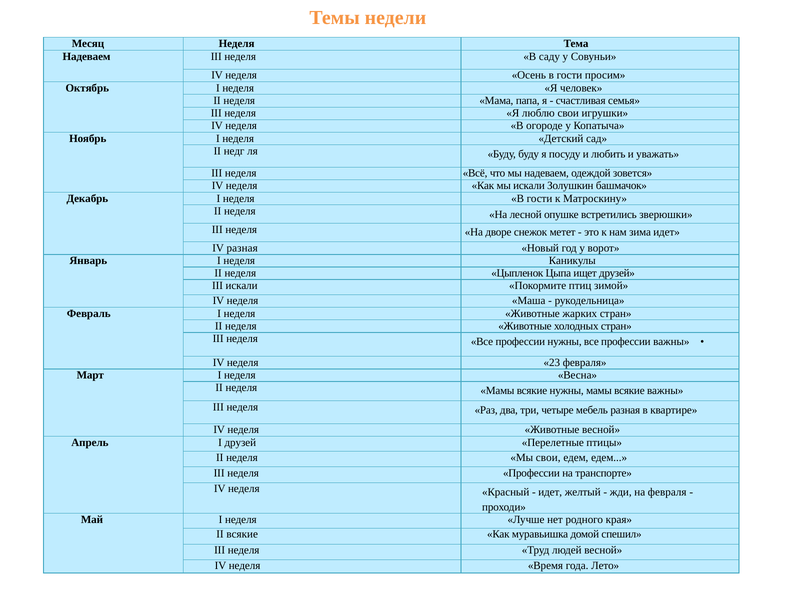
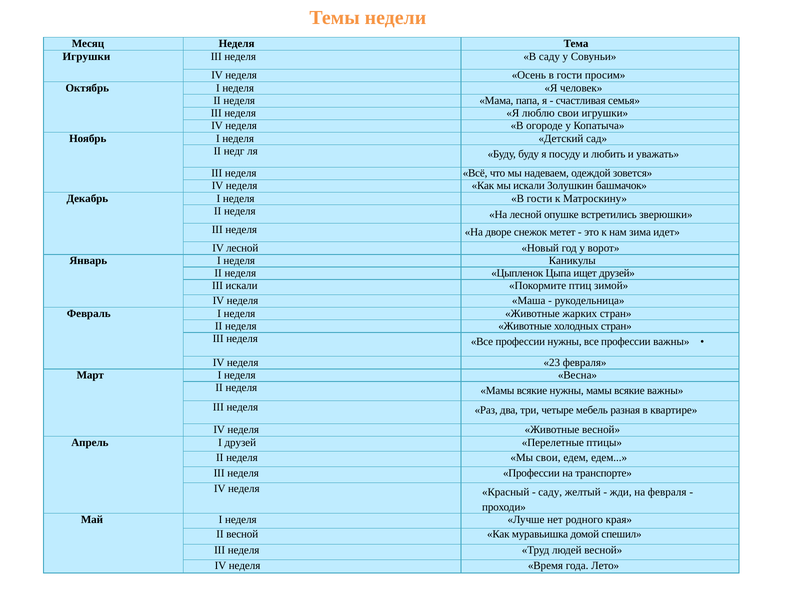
Надеваем: Надеваем -> Игрушки (86, 56)
IV разная: разная -> лесной (242, 248)
идет: идет -> саду (550, 492)
II всякие: всякие -> весной (242, 535)
